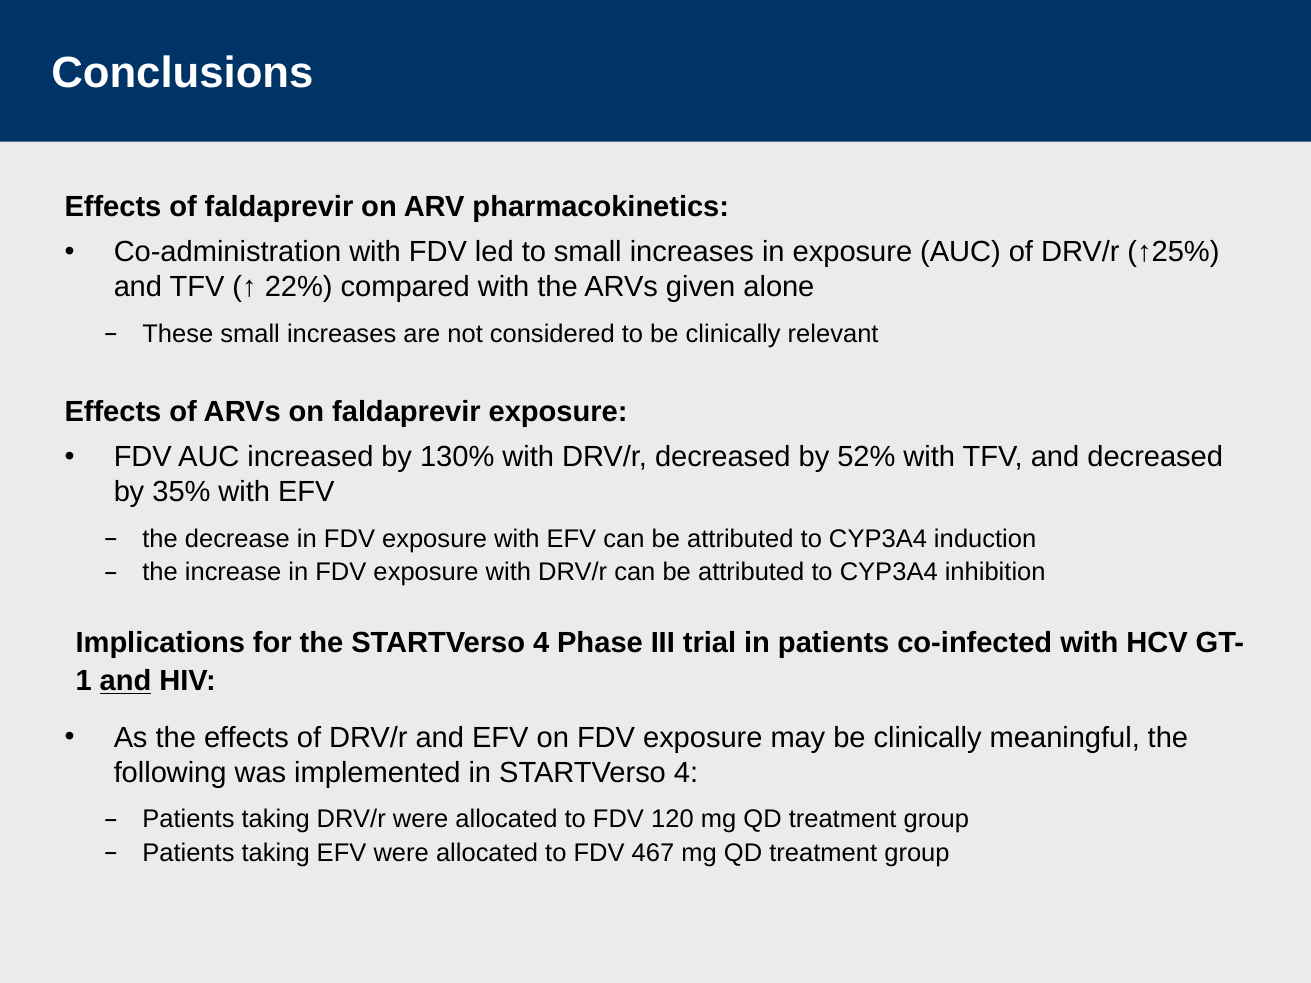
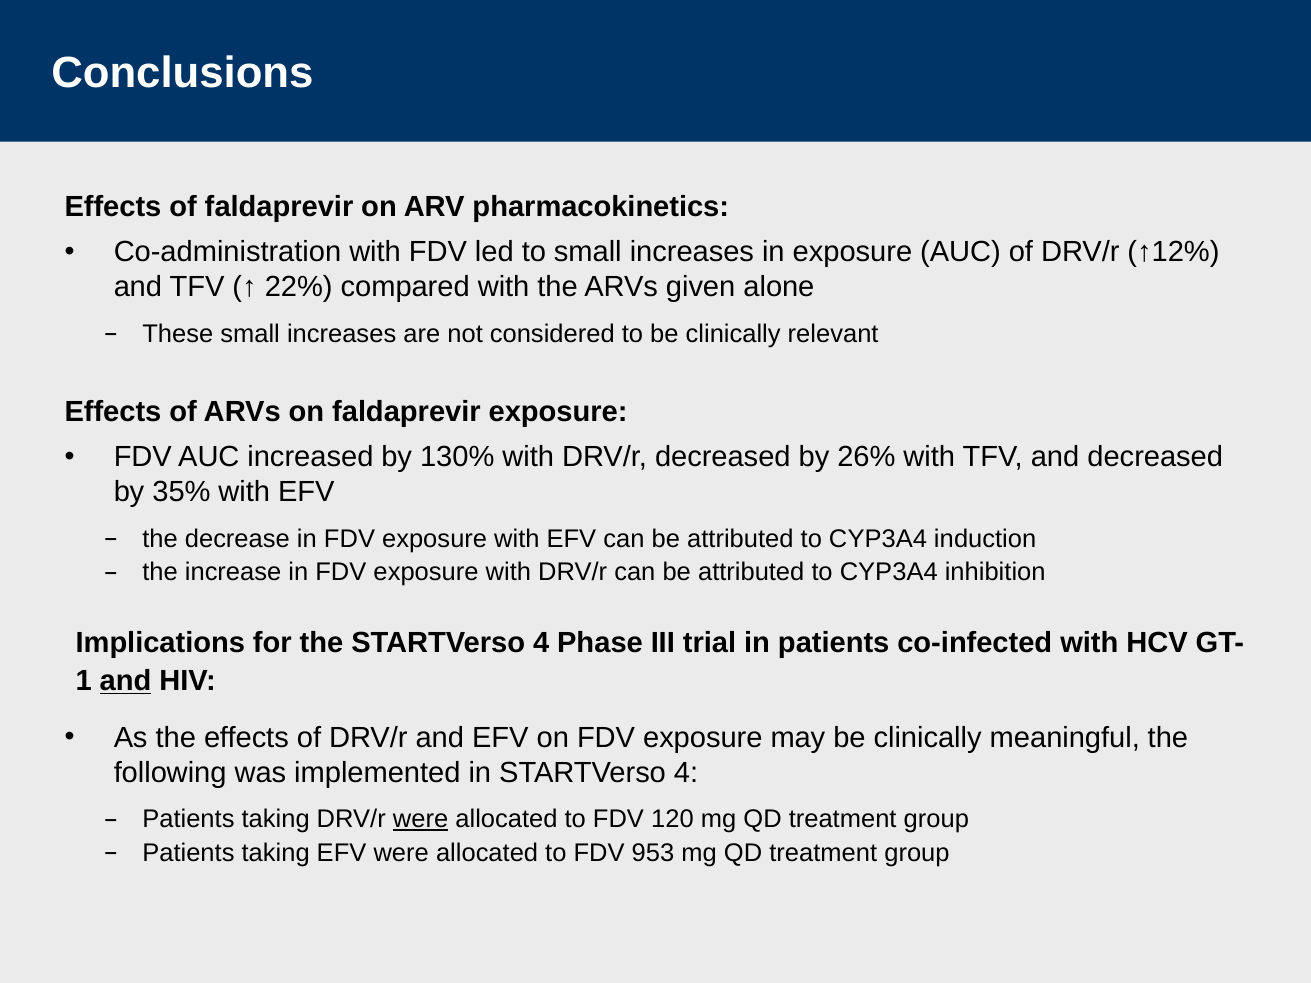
↑25%: ↑25% -> ↑12% (1173, 252)
52%: 52% -> 26% (866, 457)
were underline: none -> present (421, 819)
467: 467 -> 953 (653, 853)
